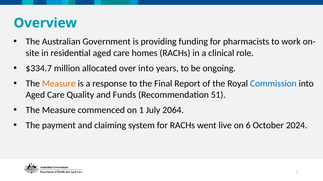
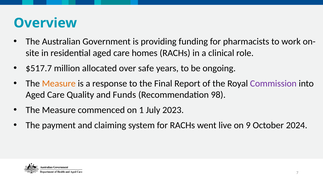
$334.7: $334.7 -> $517.7 (39, 68)
over into: into -> safe (146, 68)
Commission colour: blue -> purple (273, 84)
51: 51 -> 98 (218, 95)
2064: 2064 -> 2023 (173, 110)
6: 6 -> 9 (248, 126)
